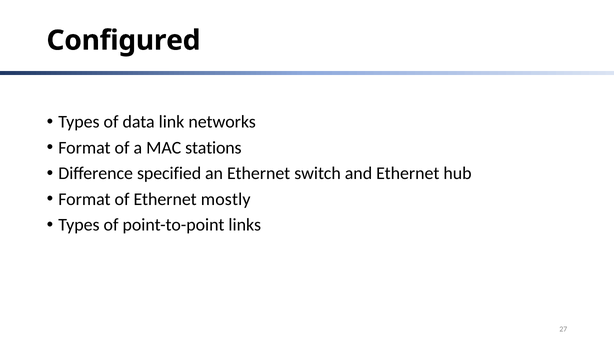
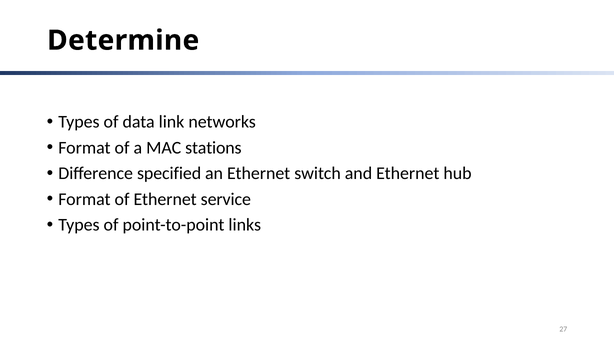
Configured: Configured -> Determine (123, 40)
mostly: mostly -> service (226, 199)
